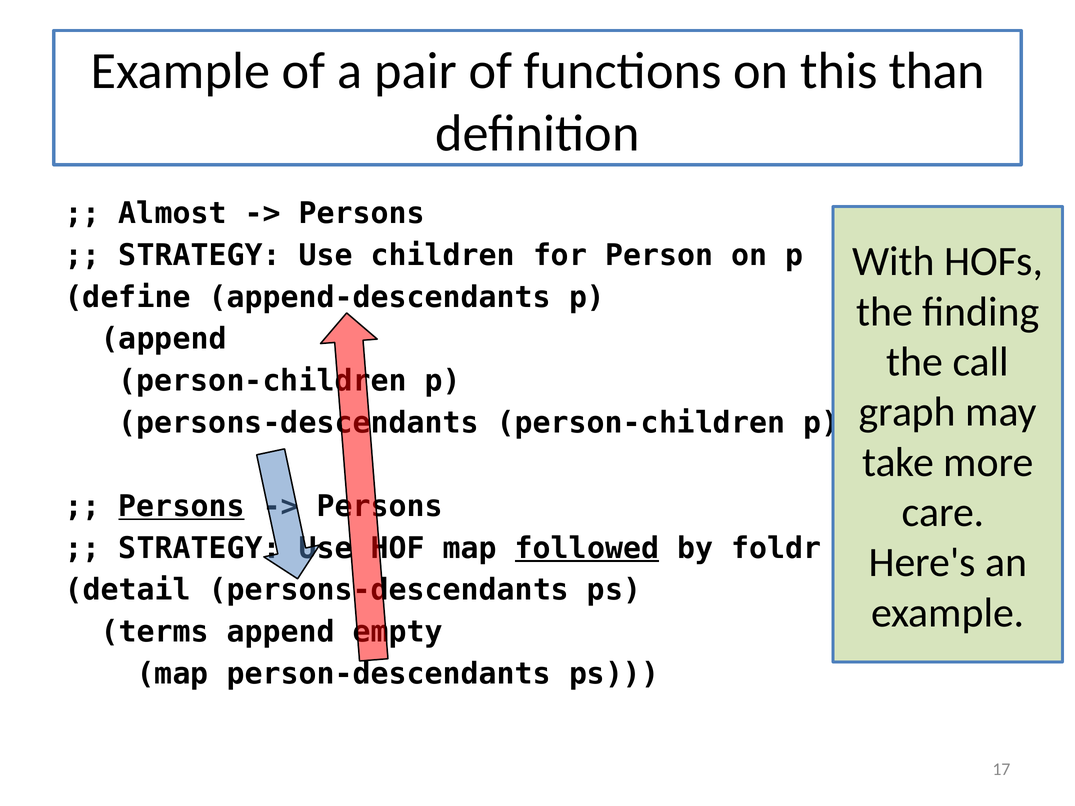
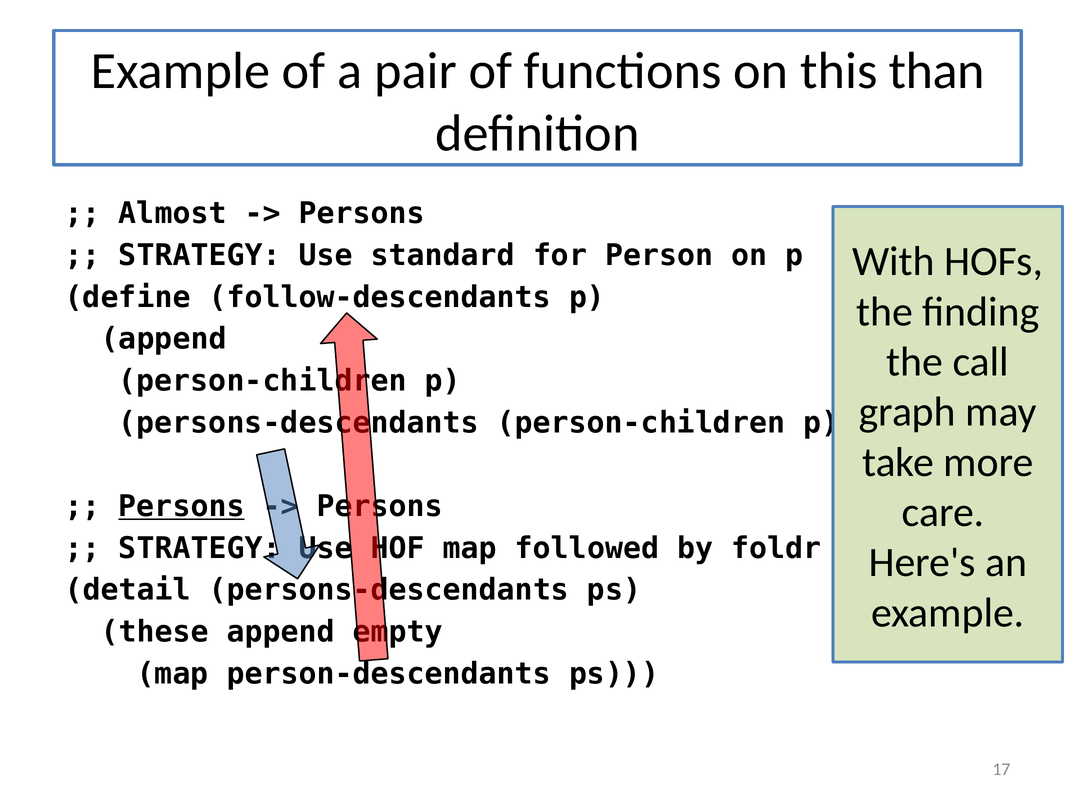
children: children -> standard (443, 255)
append-descendants: append-descendants -> follow-descendants (380, 297)
followed underline: present -> none (587, 548)
terms: terms -> these (155, 632)
